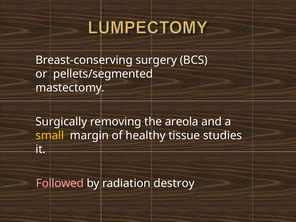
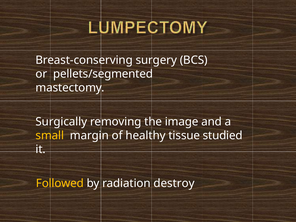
areola: areola -> image (182, 122)
studies: studies -> studied (223, 135)
Followed colour: pink -> yellow (60, 183)
